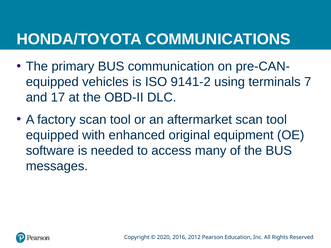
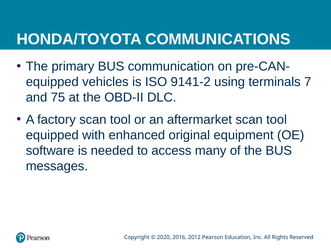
17: 17 -> 75 (58, 97)
